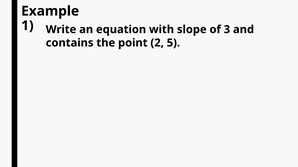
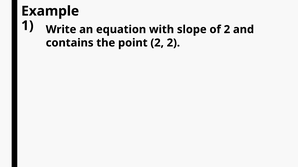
of 3: 3 -> 2 (227, 30)
2 5: 5 -> 2 (173, 43)
